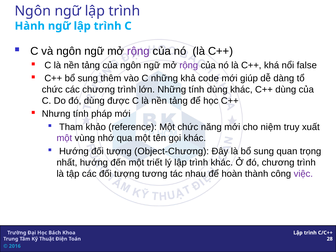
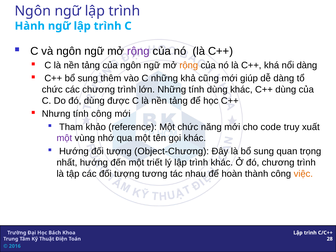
rộng colour: purple -> orange (189, 65)
nổi false: false -> dàng (307, 65)
code: code -> cũng (209, 78)
tính pháp: pháp -> công (102, 114)
niệm: niệm -> code (271, 127)
việc colour: purple -> orange (303, 174)
